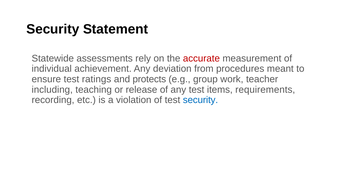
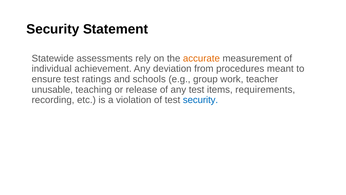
accurate colour: red -> orange (201, 58)
protects: protects -> schools (149, 79)
including: including -> unusable (52, 89)
